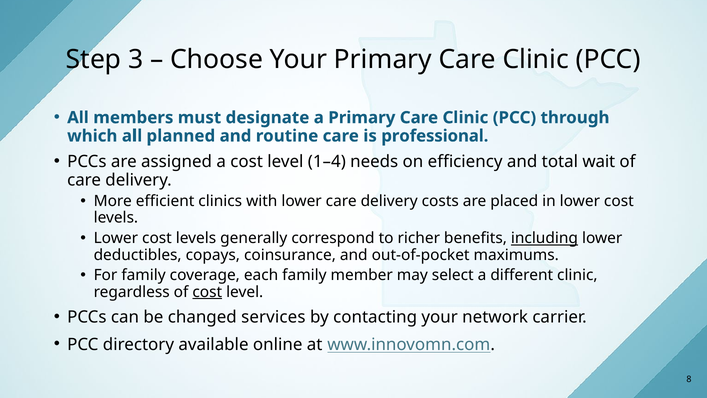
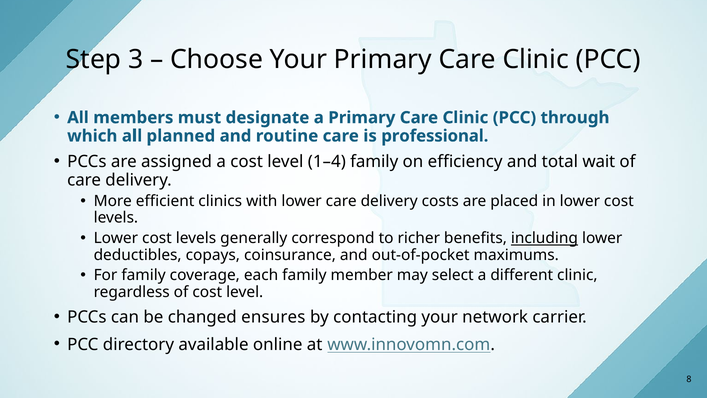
1–4 needs: needs -> family (374, 162)
cost underline: present -> none (207, 292)
services: services -> ensures (273, 317)
